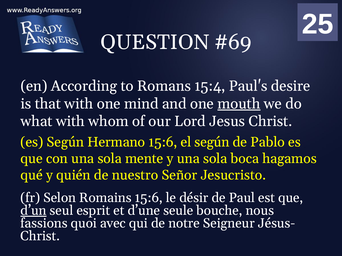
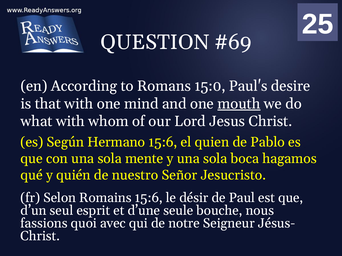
15:4: 15:4 -> 15:0 (210, 86)
el según: según -> quien (212, 142)
d’un underline: present -> none (34, 211)
